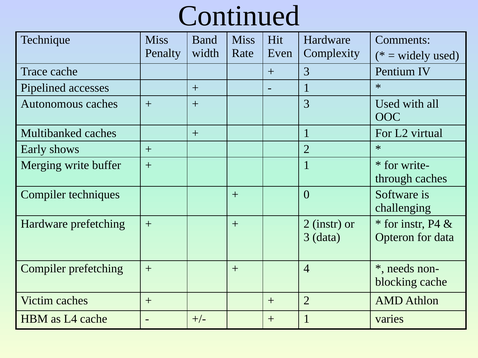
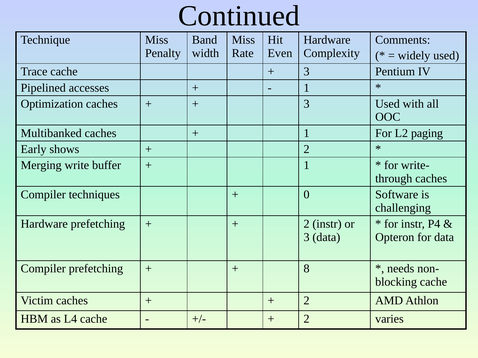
Autonomous: Autonomous -> Optimization (52, 104)
virtual: virtual -> paging (427, 133)
4: 4 -> 8 (306, 269)
1: 1 -> 2 (306, 319)
